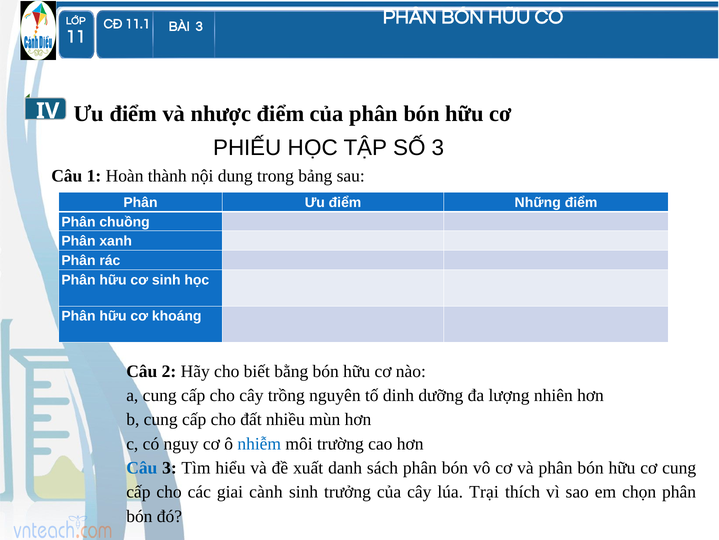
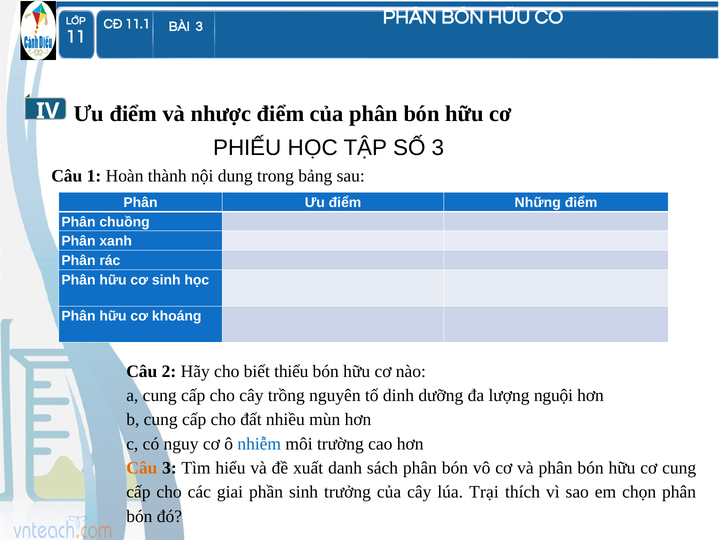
bằng: bằng -> thiểu (291, 371)
nhiên: nhiên -> nguội (553, 395)
Câu colour: blue -> orange (142, 467)
cành: cành -> phần (266, 491)
